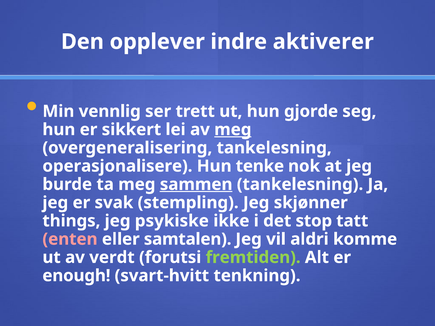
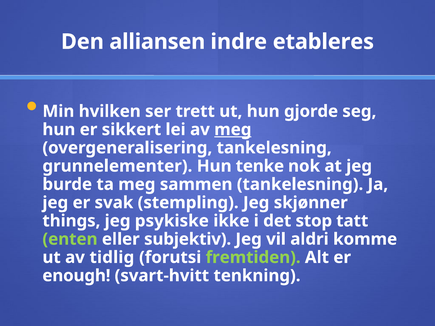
opplever: opplever -> alliansen (157, 42)
aktiverer: aktiverer -> etableres (323, 42)
vennlig: vennlig -> hvilken (110, 111)
operasjonalisere: operasjonalisere -> grunnelementer (117, 166)
sammen underline: present -> none (196, 184)
enten colour: pink -> light green (70, 239)
samtalen: samtalen -> subjektiv (188, 239)
verdt: verdt -> tidlig (112, 258)
